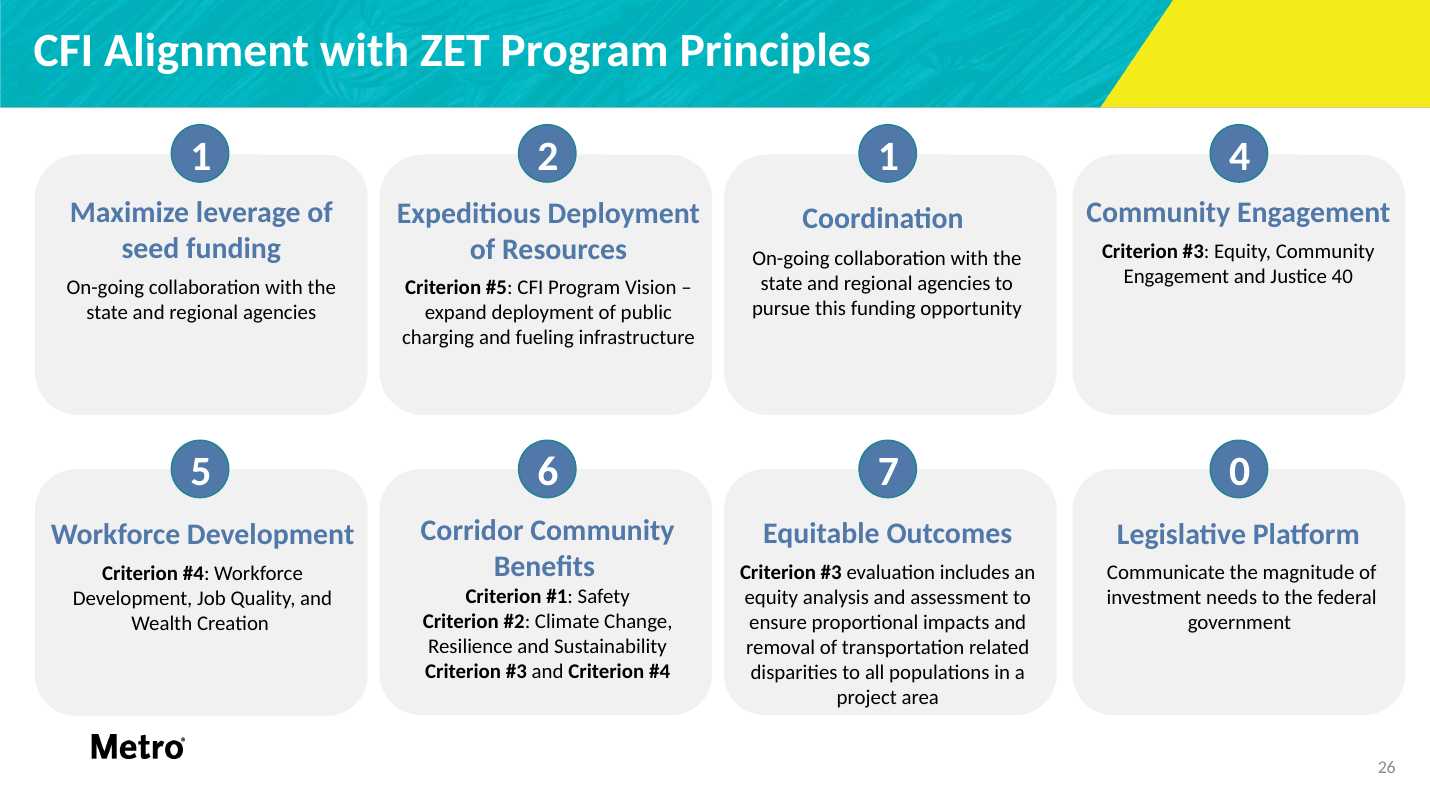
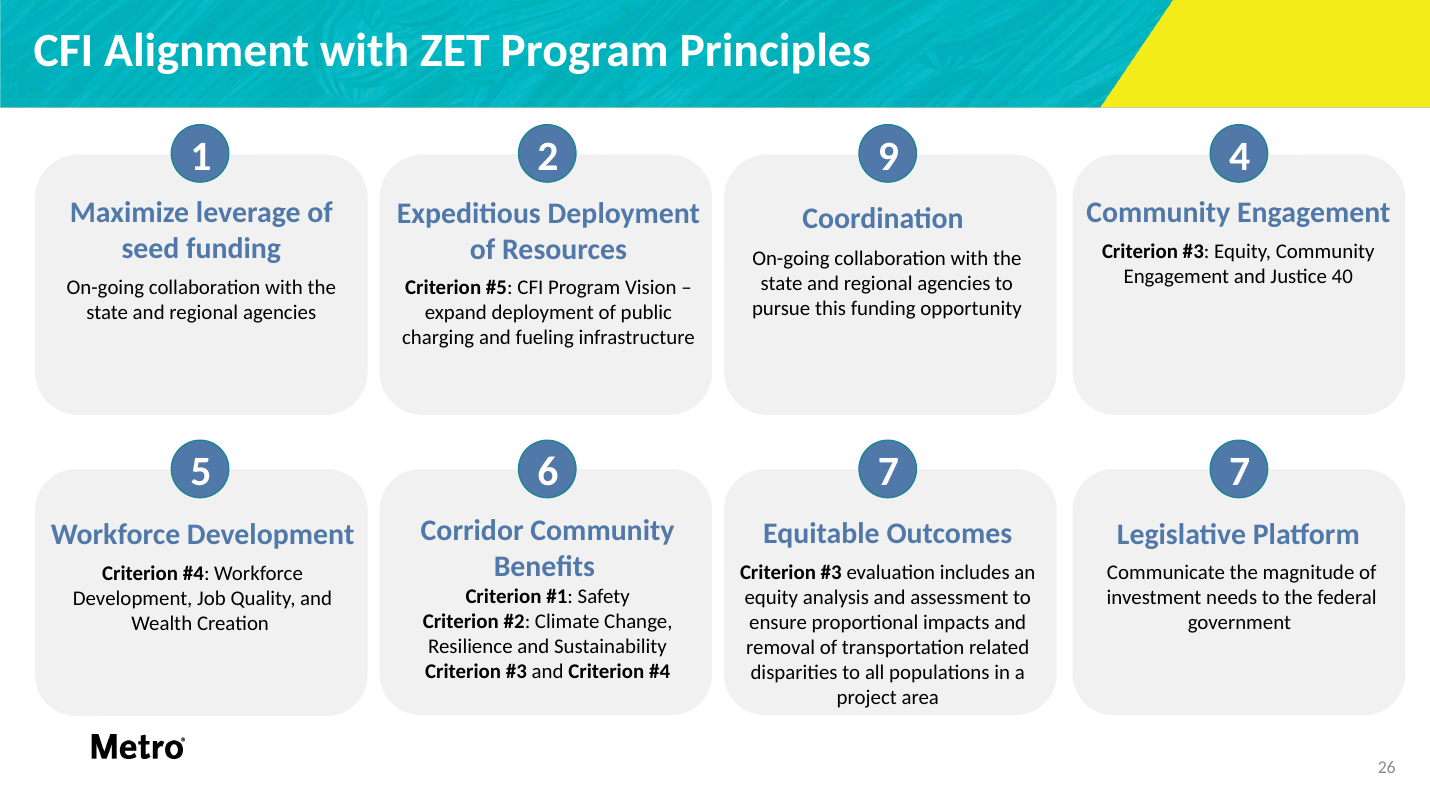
2 1: 1 -> 9 (889, 156)
7 0: 0 -> 7 (1240, 472)
